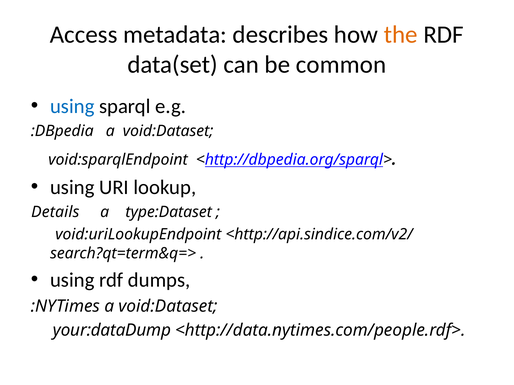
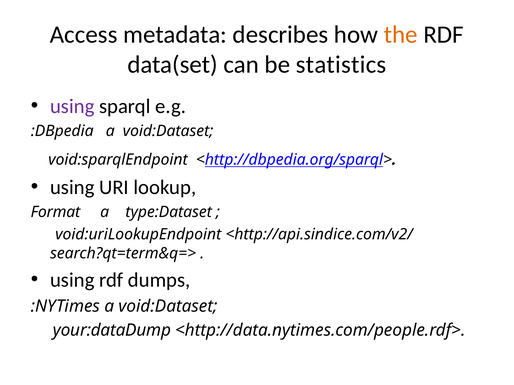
common: common -> statistics (341, 65)
using colour: blue -> purple (72, 106)
Details: Details -> Format (55, 212)
